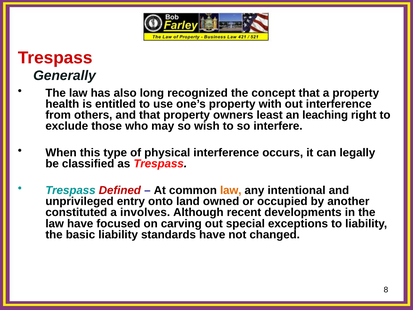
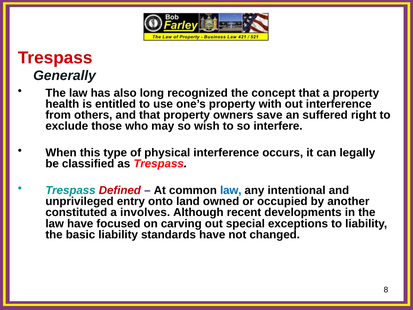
least: least -> save (270, 115)
leaching: leaching -> suffered (325, 115)
law colour: orange -> blue (231, 190)
